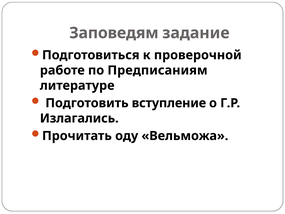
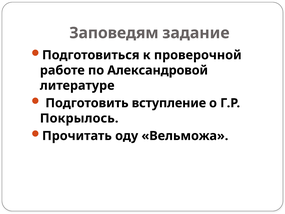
Предписаниям: Предписаниям -> Александровой (158, 70)
Излагались: Излагались -> Покрылось (79, 118)
